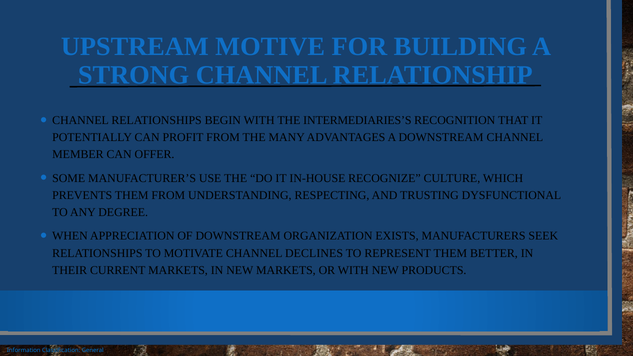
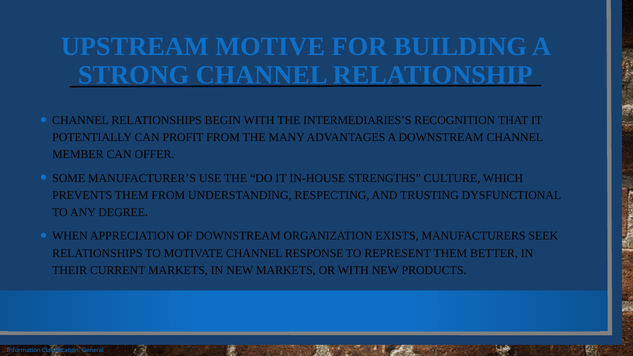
RECOGNIZE: RECOGNIZE -> STRENGTHS (385, 178)
DECLINES: DECLINES -> RESPONSE (314, 253)
